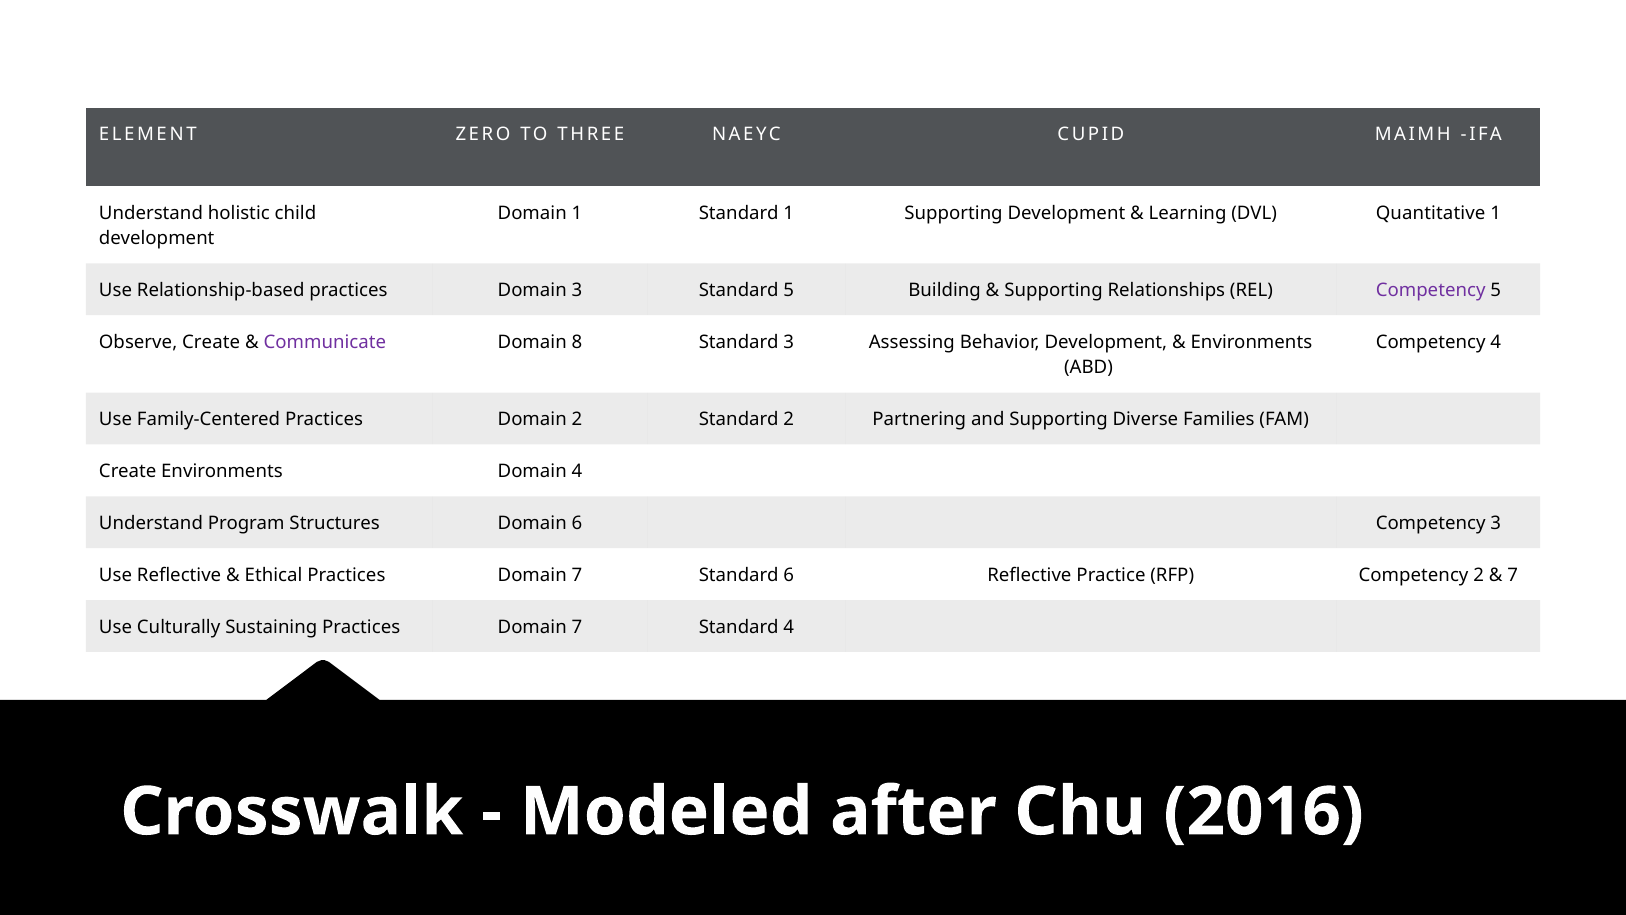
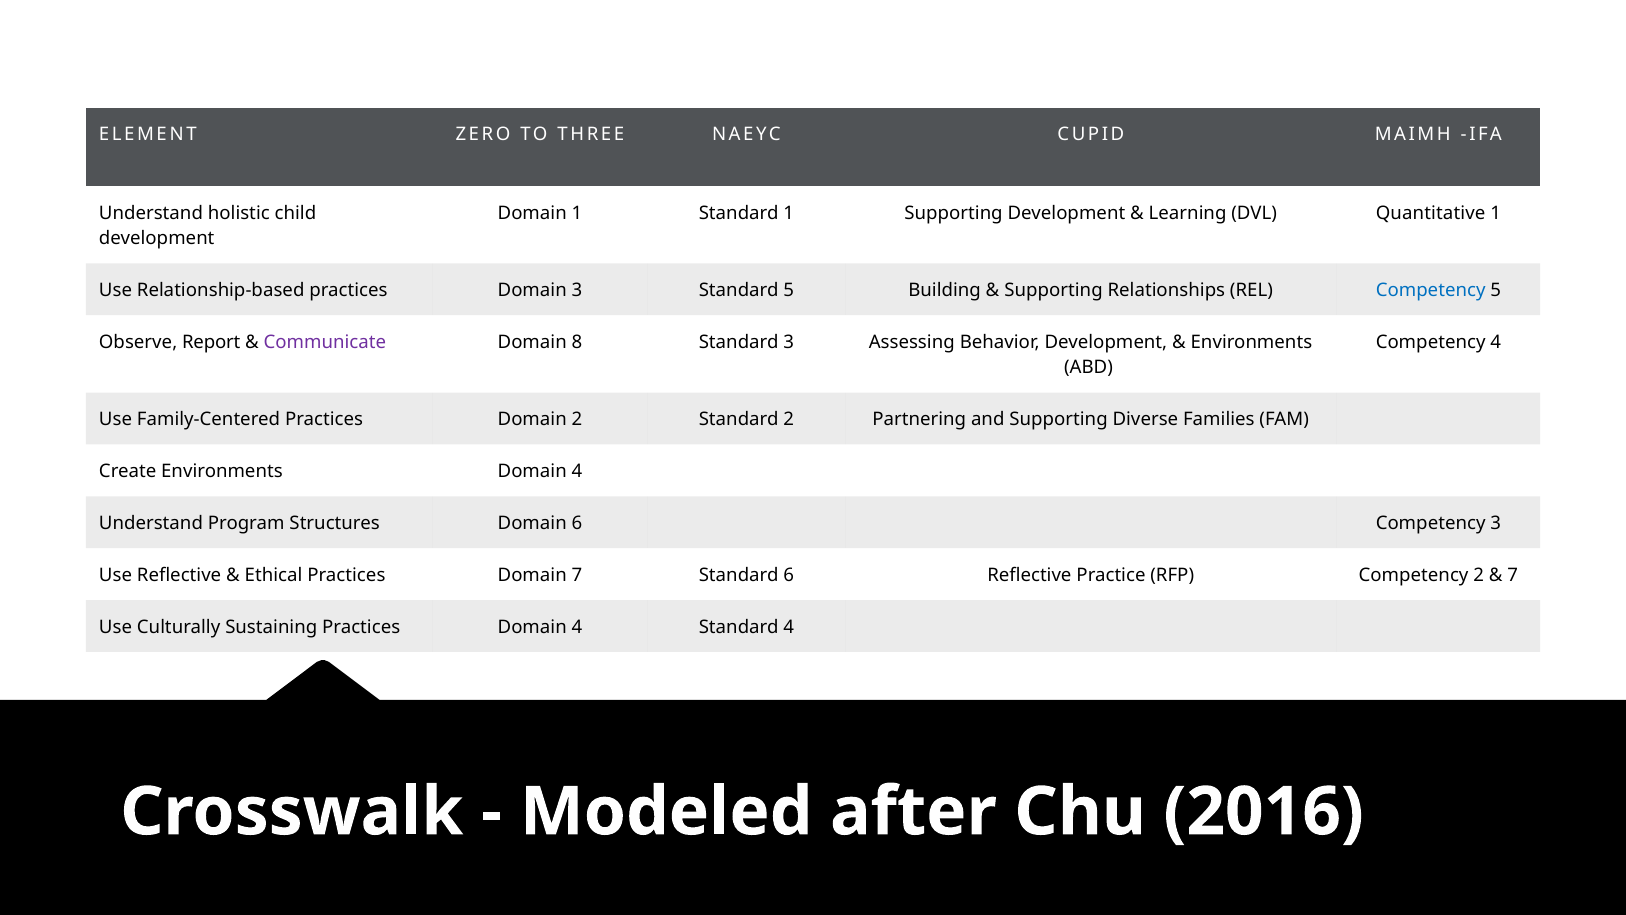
Competency colour: purple -> blue (1431, 290)
Observe Create: Create -> Report (211, 342)
Sustaining Practices Domain 7: 7 -> 4 (577, 627)
